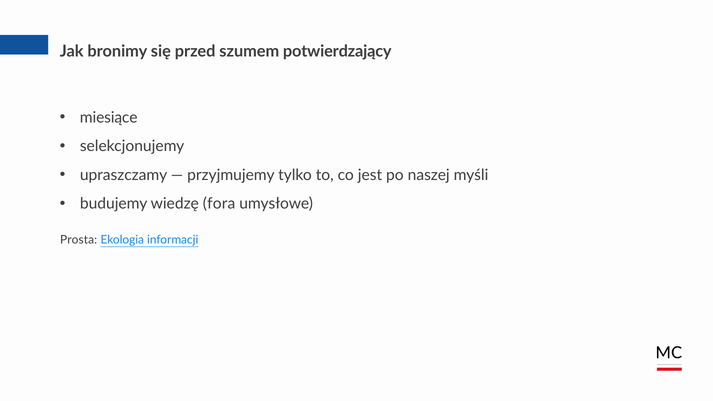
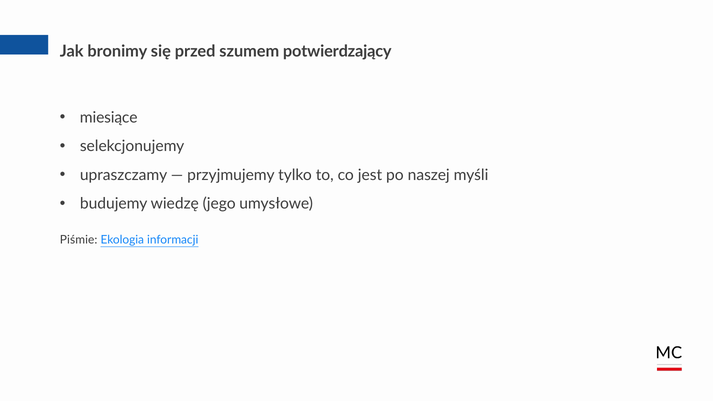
fora: fora -> jego (219, 204)
Prosta: Prosta -> Piśmie (79, 240)
